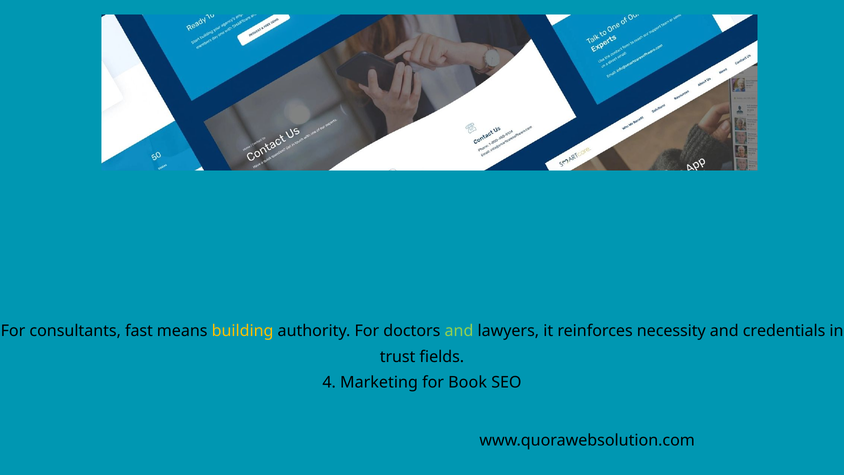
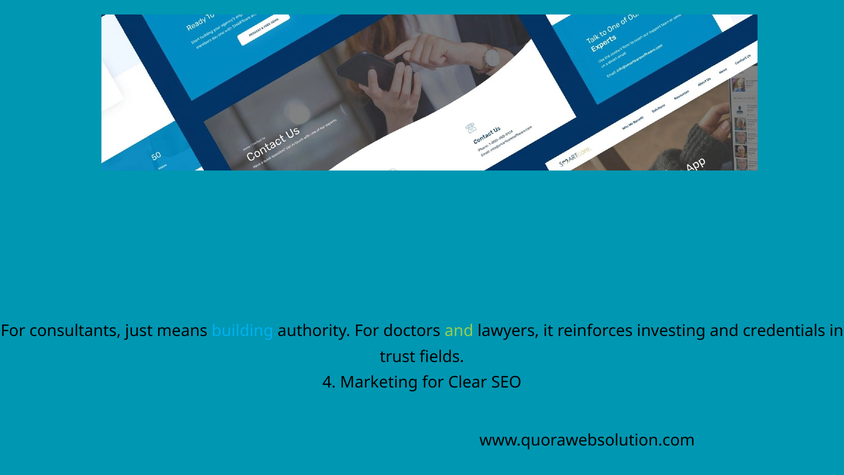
fast: fast -> just (139, 331)
building colour: yellow -> light blue (243, 331)
necessity: necessity -> investing (671, 331)
Book: Book -> Clear (468, 382)
